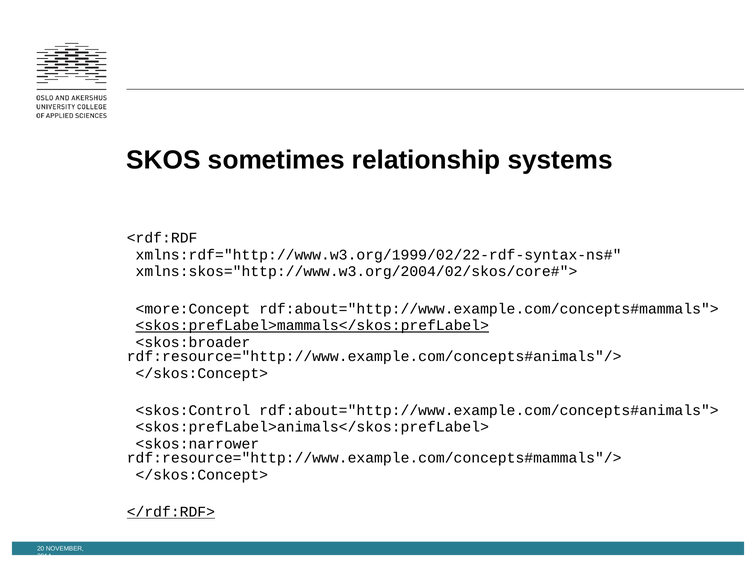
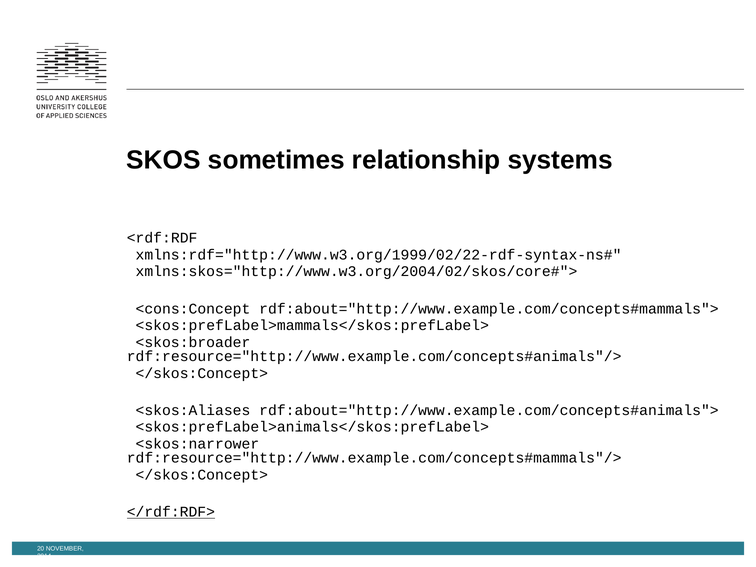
<more:Concept: <more:Concept -> <cons:Concept (193, 309)
<skos:prefLabel>mammals</skos:prefLabel> underline: present -> none (312, 325)
<skos:Control: <skos:Control -> <skos:Aliases (193, 410)
